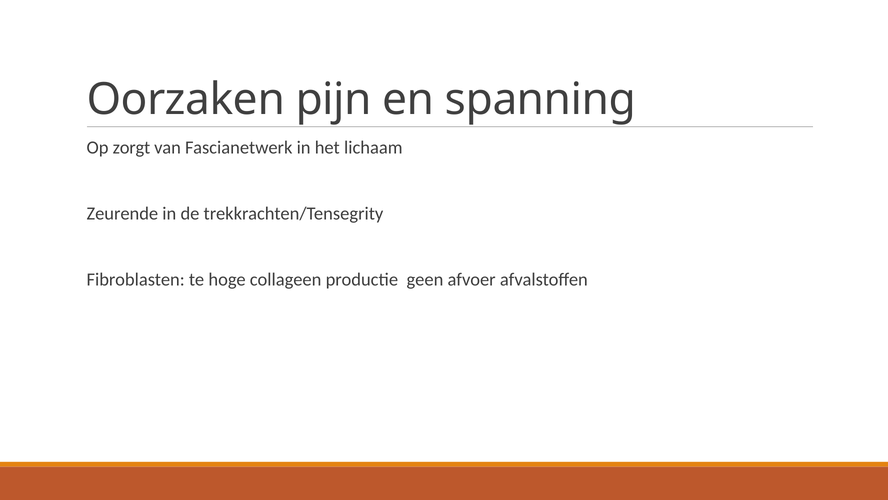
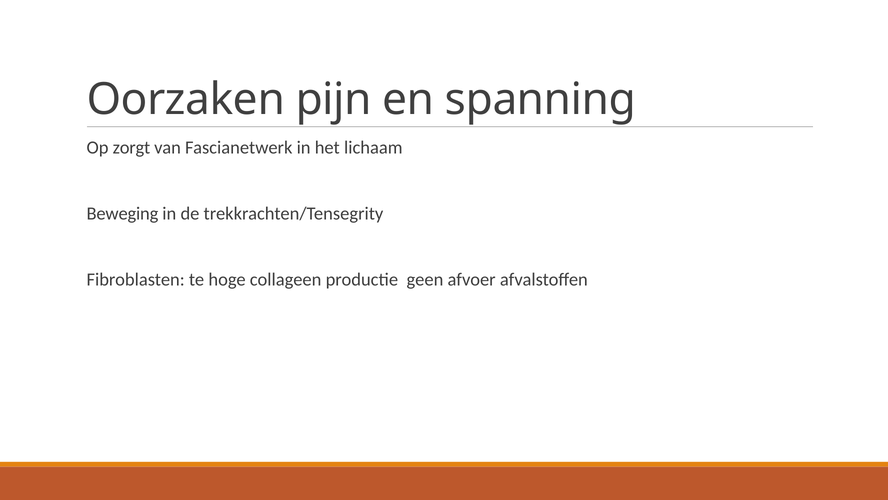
Zeurende: Zeurende -> Beweging (122, 214)
